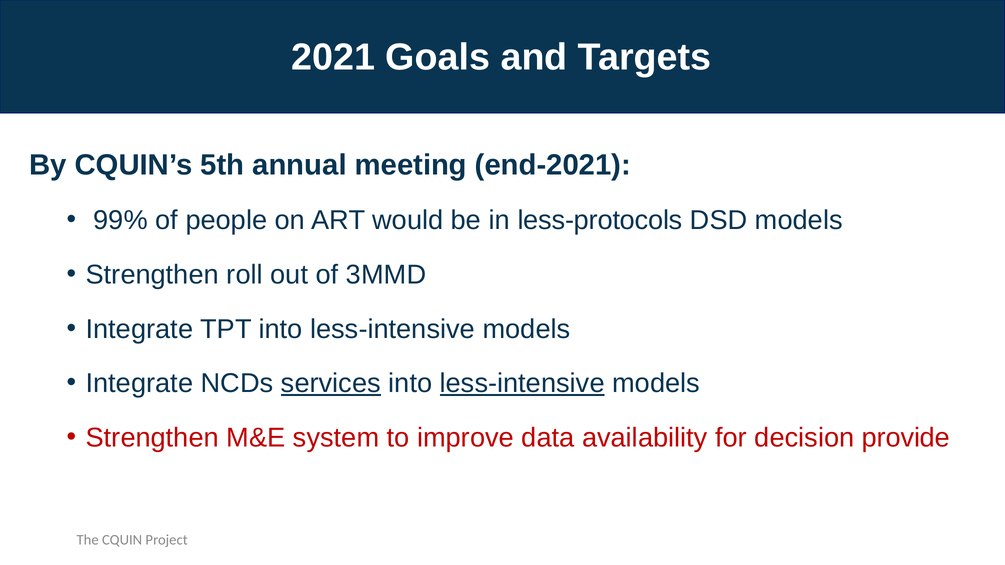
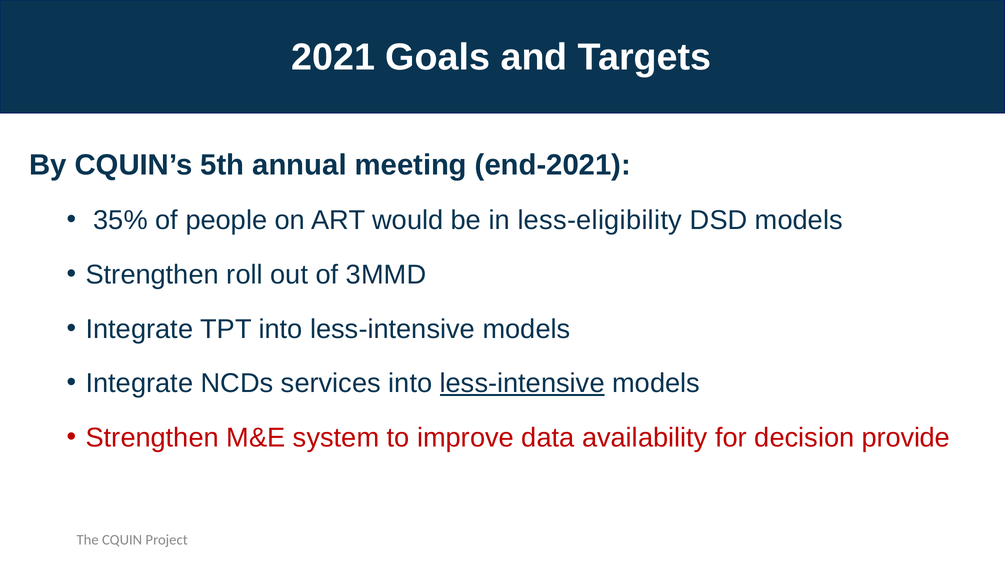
99%: 99% -> 35% (121, 221)
less-protocols: less-protocols -> less-eligibility (600, 221)
services underline: present -> none (331, 384)
